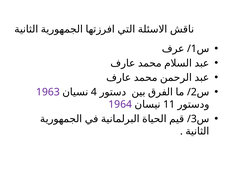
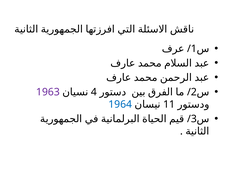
1964 colour: purple -> blue (120, 104)
